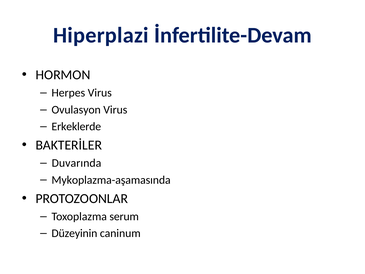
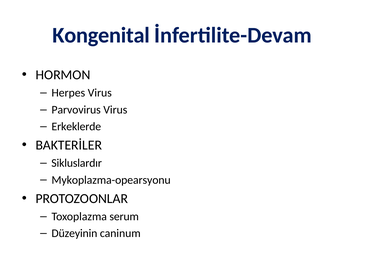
Hiperplazi: Hiperplazi -> Kongenital (101, 35)
Ovulasyon: Ovulasyon -> Parvovirus (76, 110)
Duvarında: Duvarında -> Sikluslardır (77, 163)
Mykoplazma-aşamasında: Mykoplazma-aşamasında -> Mykoplazma-opearsyonu (111, 180)
